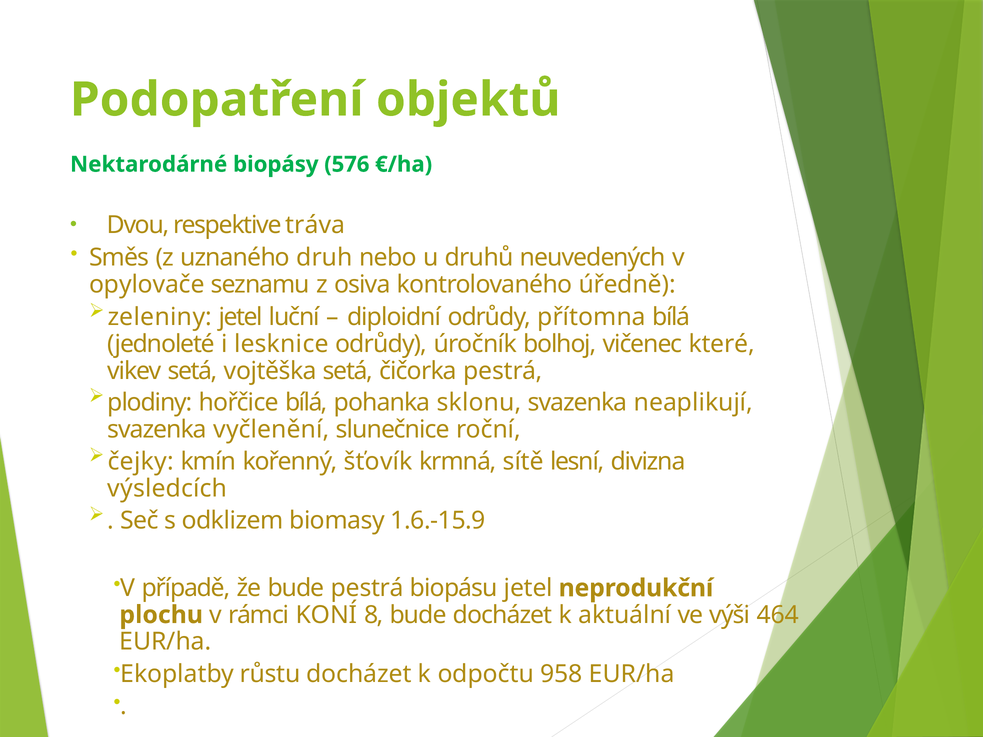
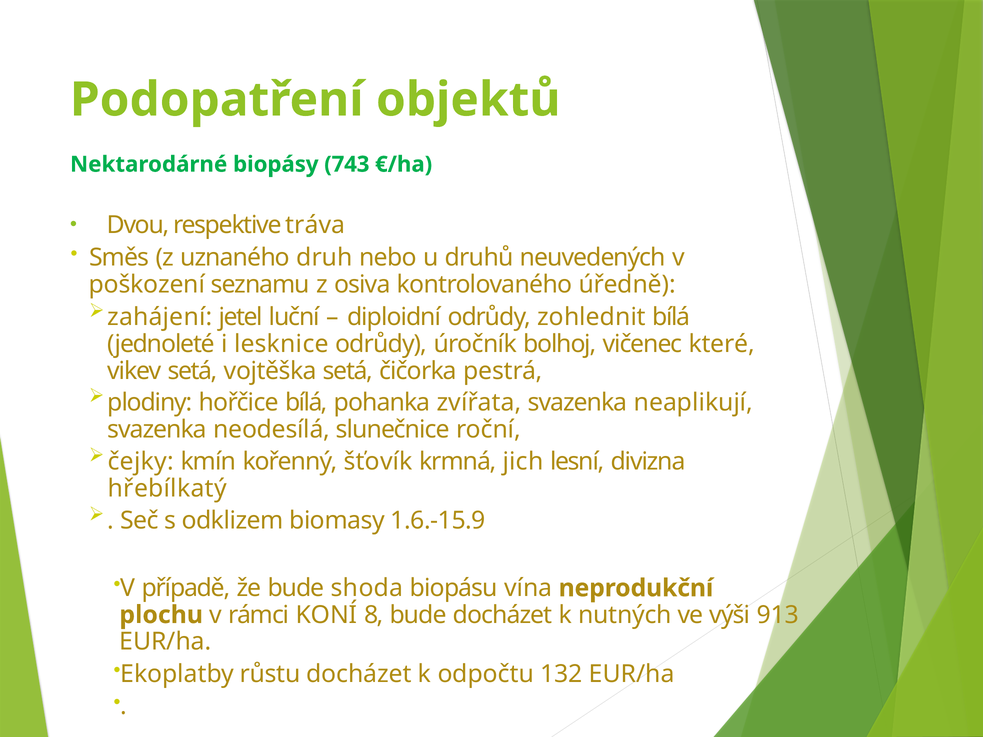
576: 576 -> 743 (347, 164)
opylovače: opylovače -> poškození (147, 284)
zeleniny: zeleniny -> zahájení (160, 317)
přítomna: přítomna -> zohlednit (592, 317)
sklonu: sklonu -> zvířata (479, 403)
vyčlenění: vyčlenění -> neodesílá (272, 430)
sítě: sítě -> jich (523, 462)
výsledcích: výsledcích -> hřebílkatý (167, 489)
bude pestrá: pestrá -> shoda (367, 588)
biopásu jetel: jetel -> vína (528, 588)
aktuální: aktuální -> nutných (625, 615)
464: 464 -> 913 (778, 615)
958: 958 -> 132 (561, 674)
